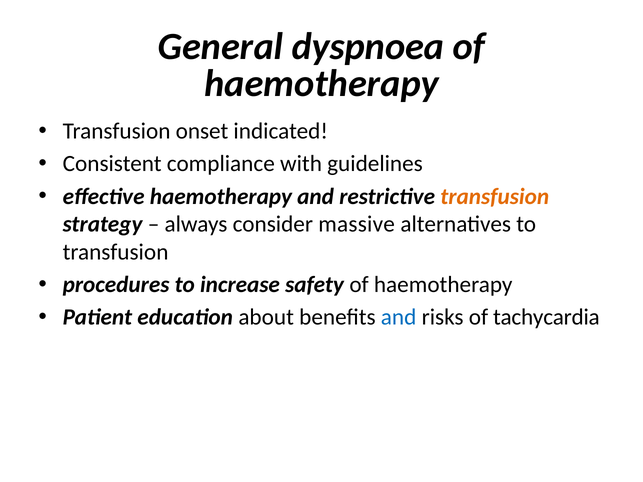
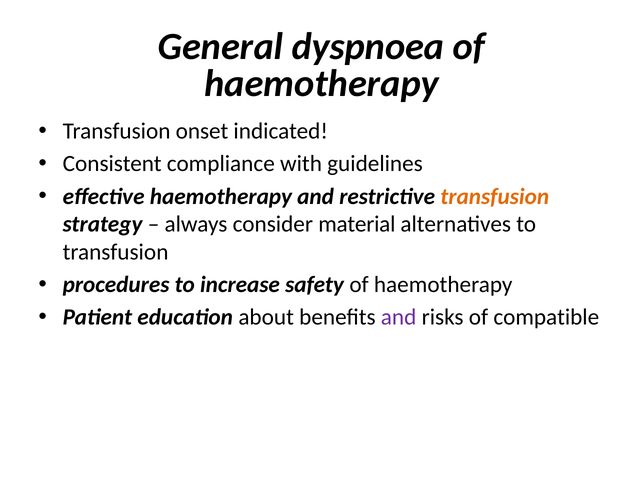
massive: massive -> material (357, 224)
and colour: blue -> purple (399, 317)
tachycardia: tachycardia -> compatible (546, 317)
